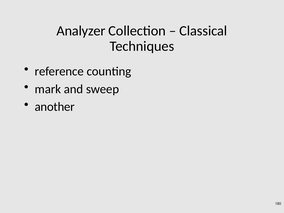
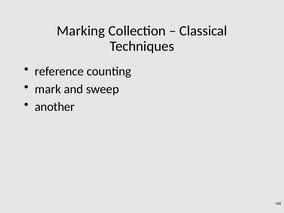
Analyzer: Analyzer -> Marking (81, 31)
